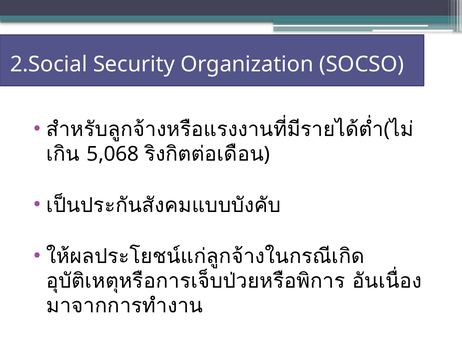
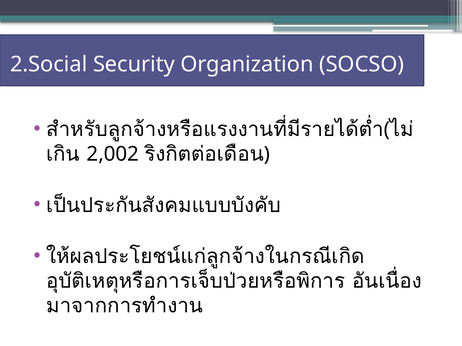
5,068: 5,068 -> 2,002 (113, 154)
